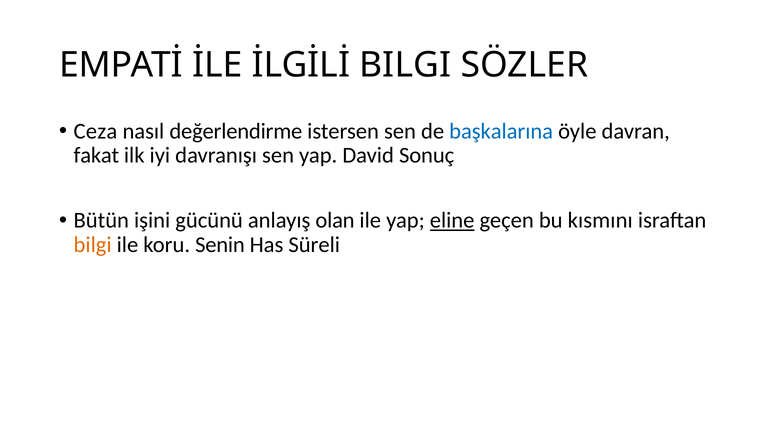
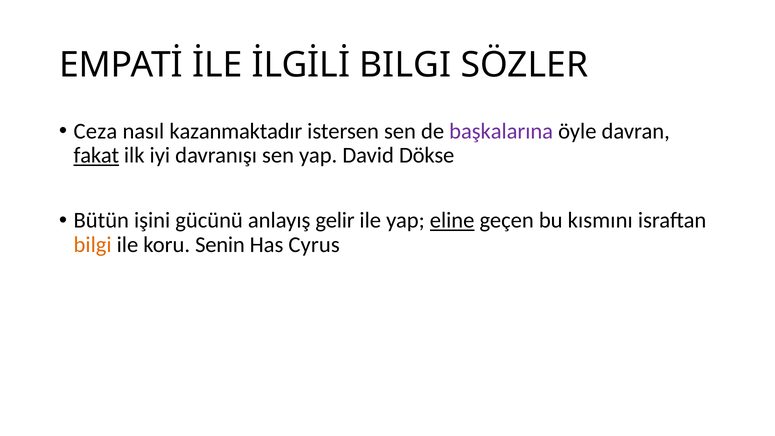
değerlendirme: değerlendirme -> kazanmaktadır (236, 131)
başkalarına colour: blue -> purple (501, 131)
fakat underline: none -> present (96, 155)
Sonuç: Sonuç -> Dökse (427, 155)
olan: olan -> gelir (335, 220)
Süreli: Süreli -> Cyrus (314, 245)
